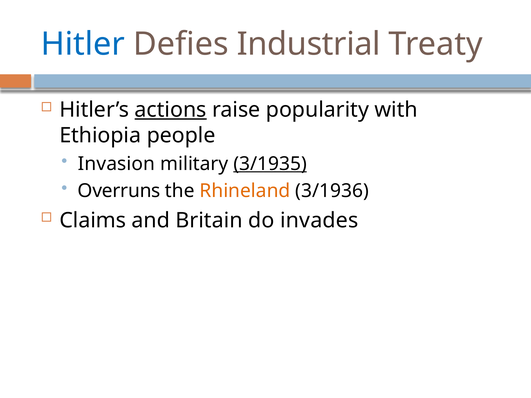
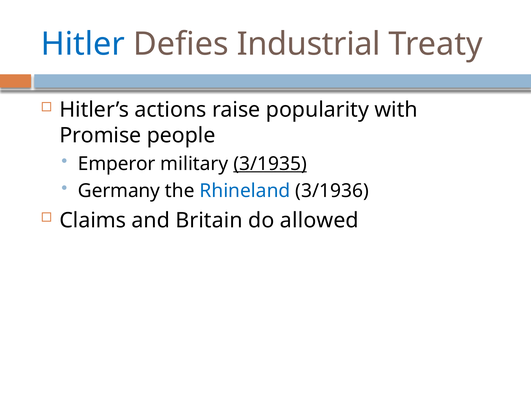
actions underline: present -> none (171, 110)
Ethiopia: Ethiopia -> Promise (100, 136)
Invasion: Invasion -> Emperor (117, 164)
Overruns: Overruns -> Germany (119, 191)
Rhineland colour: orange -> blue (245, 191)
invades: invades -> allowed (319, 220)
